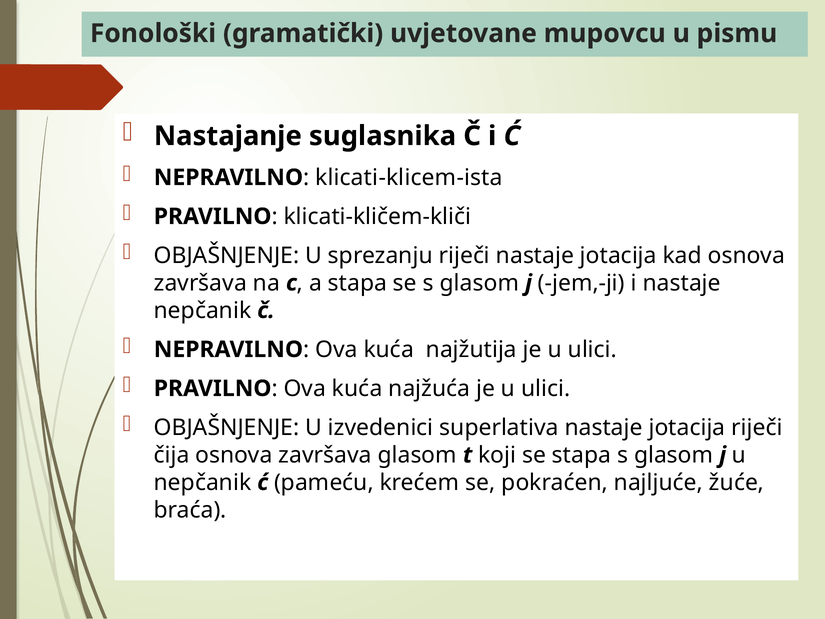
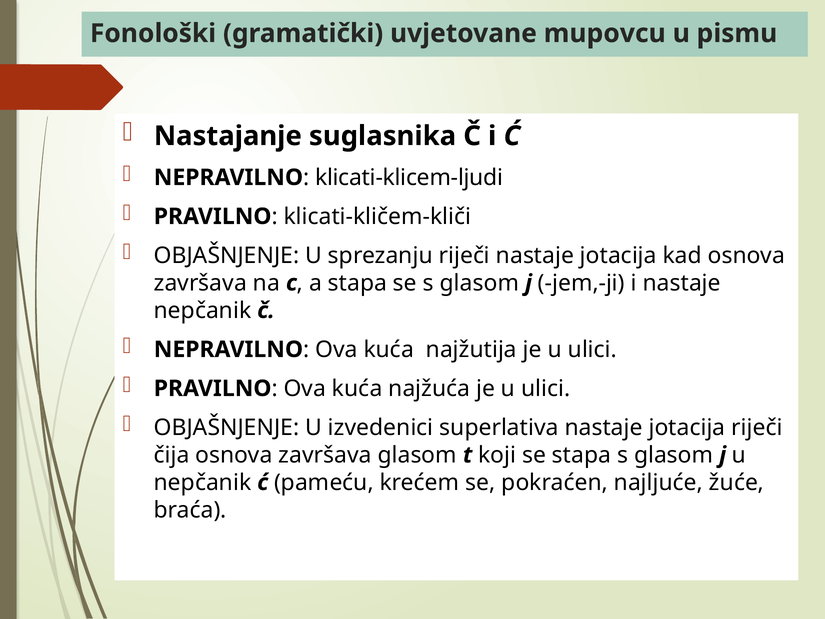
klicati-klicem-ista: klicati-klicem-ista -> klicati-klicem-ljudi (409, 177)
